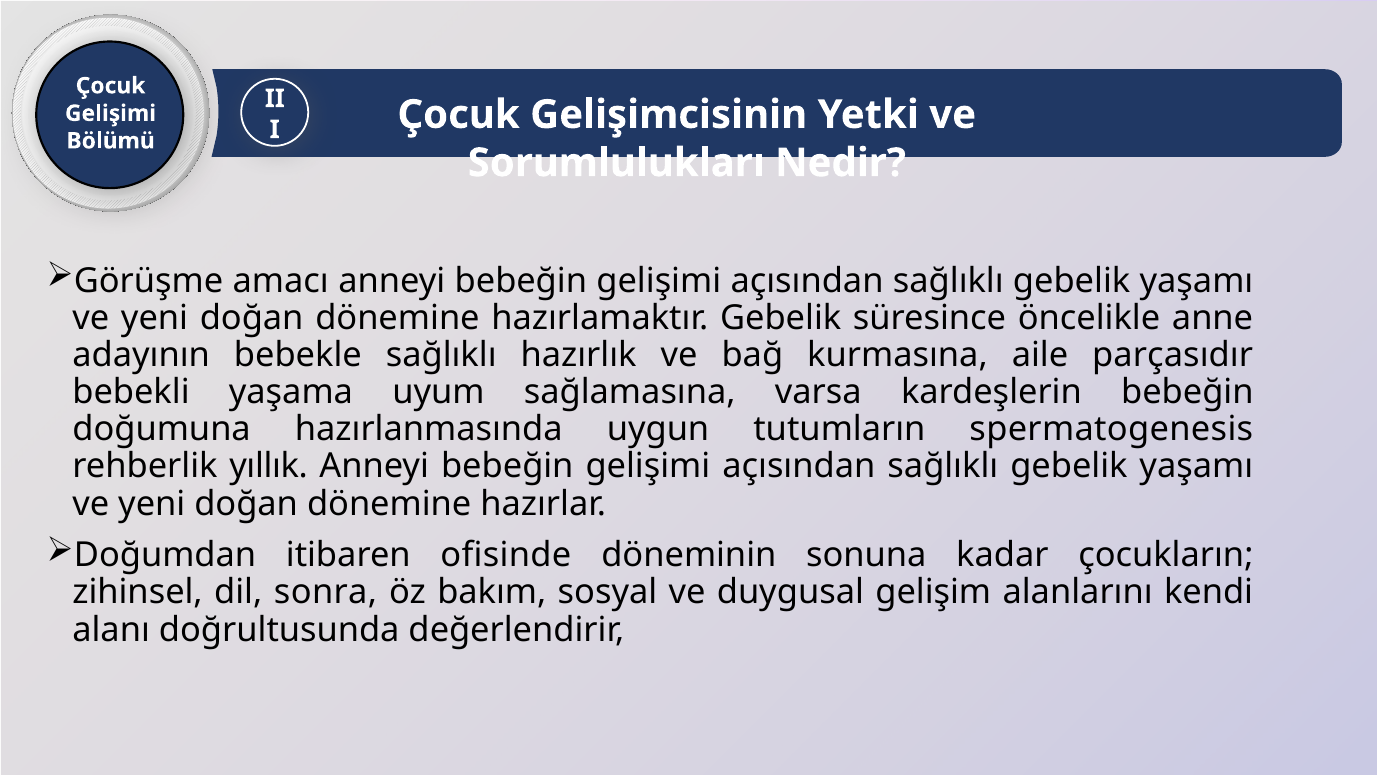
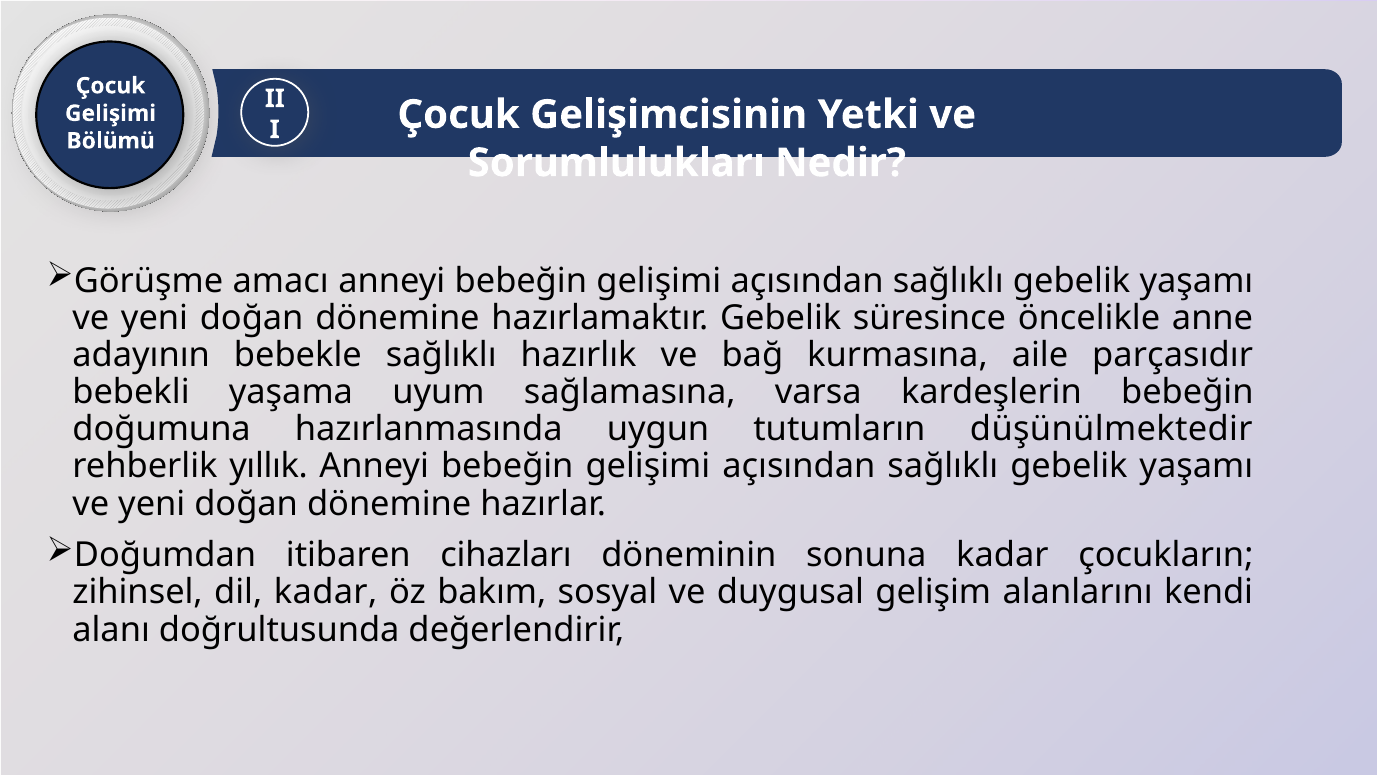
spermatogenesis: spermatogenesis -> düşünülmektedir (1111, 429)
ofisinde: ofisinde -> cihazları (506, 555)
dil sonra: sonra -> kadar (326, 592)
